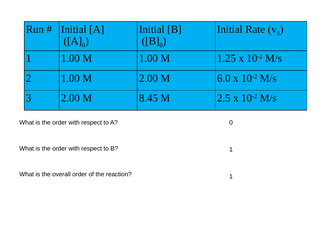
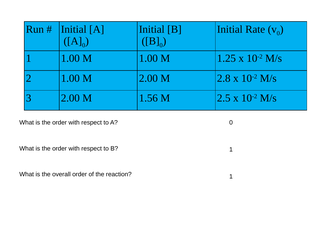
6.0: 6.0 -> 2.8 (224, 78)
8.45: 8.45 -> 1.56 (148, 98)
